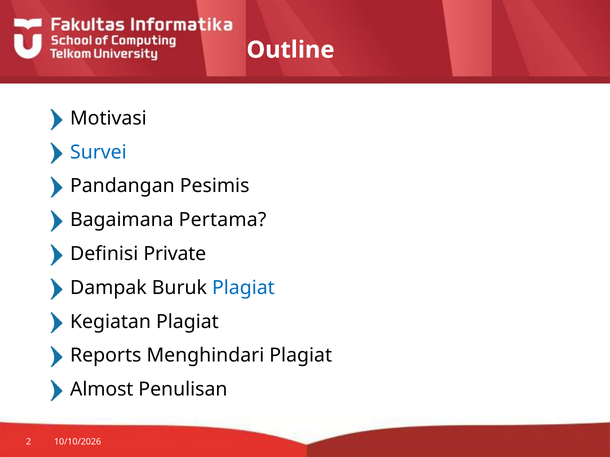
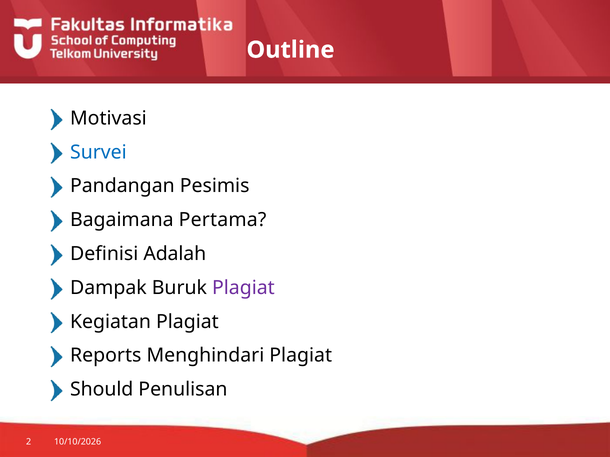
Private: Private -> Adalah (175, 254)
Plagiat colour: blue -> purple (243, 288)
Almost: Almost -> Should (102, 390)
